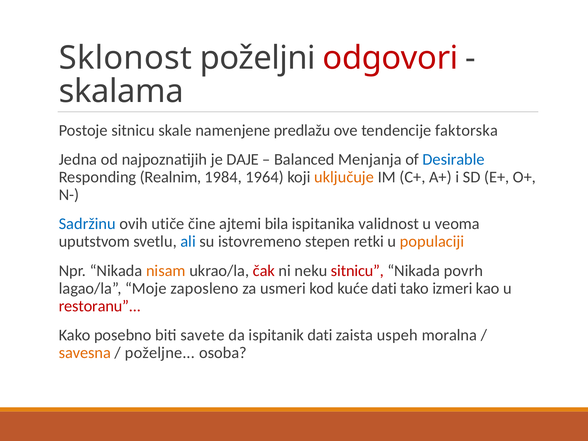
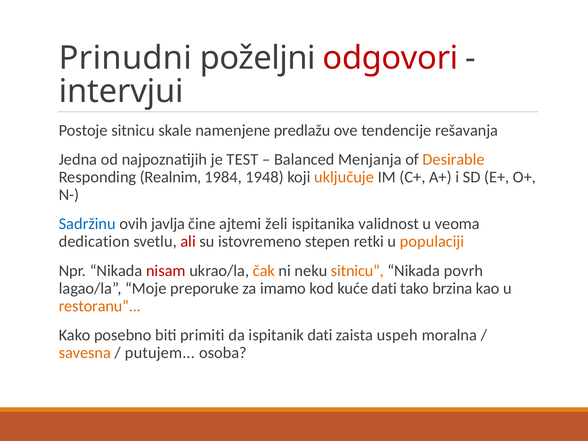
Sklonost: Sklonost -> Prinudni (125, 58)
skalama: skalama -> intervjui (121, 91)
faktorska: faktorska -> rešavanja (467, 130)
DAJE: DAJE -> TEST (242, 159)
Desirable colour: blue -> orange (454, 159)
1964: 1964 -> 1948 (265, 177)
utiče: utiče -> javlja (168, 224)
bila: bila -> želi (276, 224)
uputstvom: uputstvom -> dedication (94, 242)
ali colour: blue -> red (188, 242)
nisam colour: orange -> red (166, 271)
čak colour: red -> orange (264, 271)
sitnicu colour: red -> orange (357, 271)
zaposleno: zaposleno -> preporuke (205, 288)
usmeri: usmeri -> imamo (283, 288)
izmeri: izmeri -> brzina (452, 288)
restoranu colour: red -> orange (100, 306)
savete: savete -> primiti (202, 335)
poželjne: poželjne -> putujem (160, 353)
